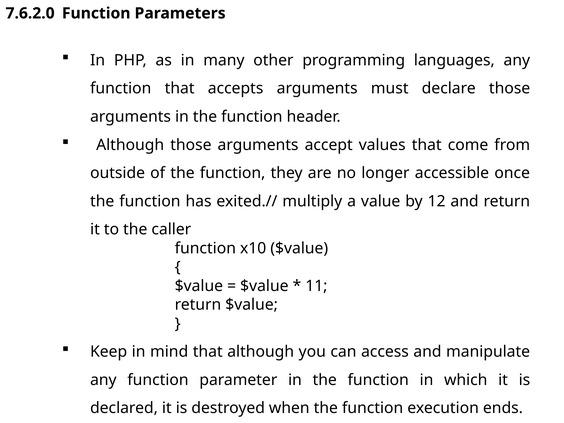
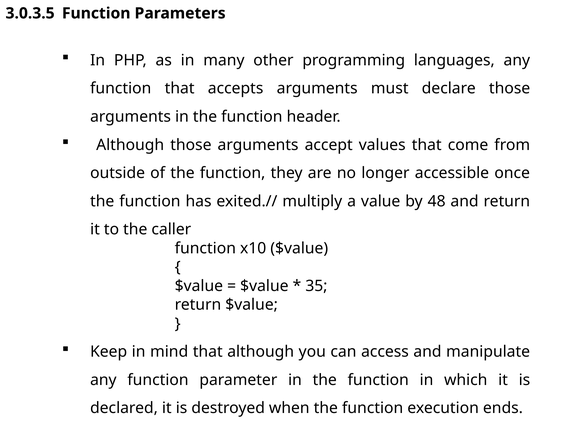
7.6.2.0: 7.6.2.0 -> 3.0.3.5 (30, 13)
12: 12 -> 48 (437, 201)
11: 11 -> 35 (316, 286)
